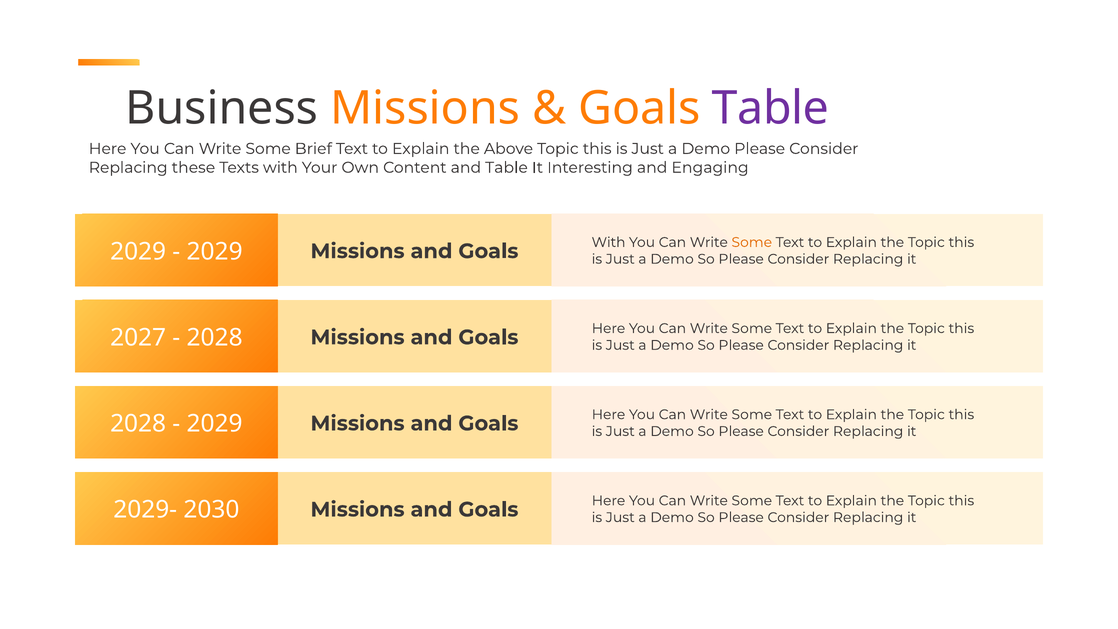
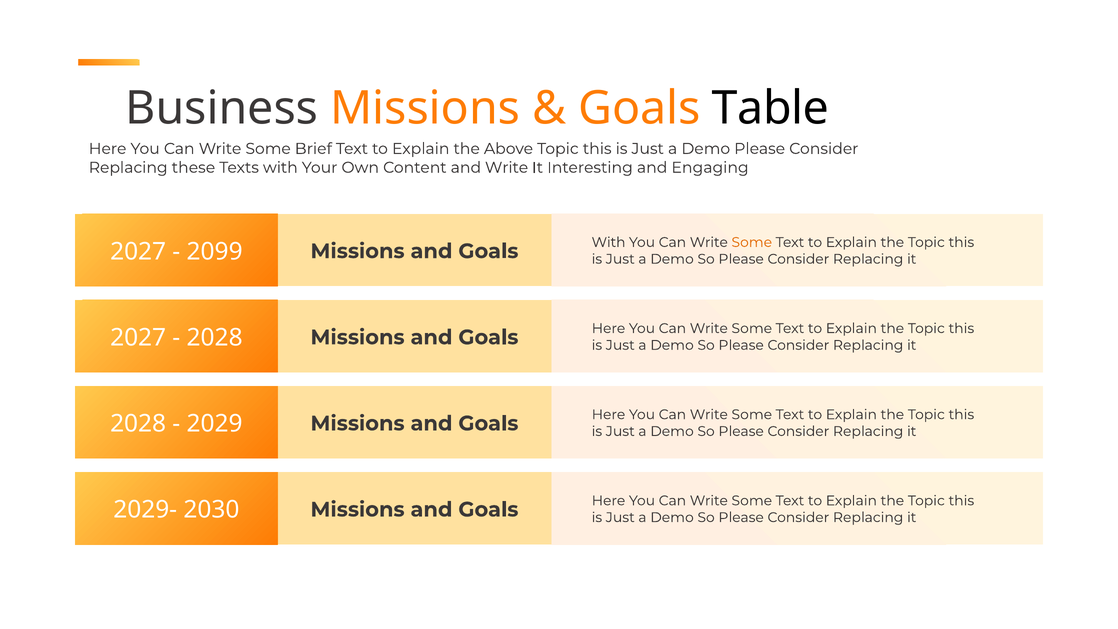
Table colour: purple -> black (770, 108)
and Table: Table -> Write (507, 168)
2029: 2029 -> 2027 (138, 251)
2029: 2029 -> 2099 (215, 251)
